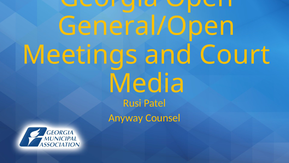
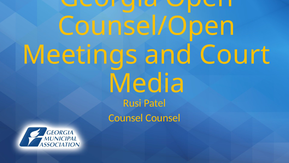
General/Open: General/Open -> Counsel/Open (146, 26)
Anyway: Anyway -> Counsel (126, 118)
